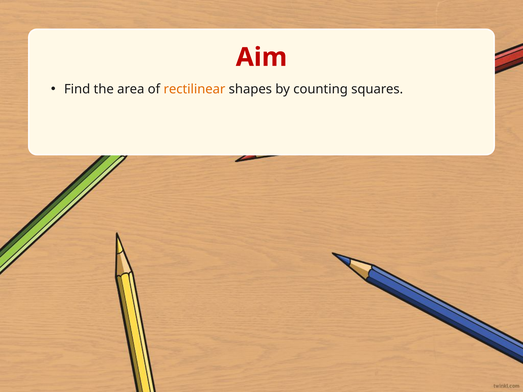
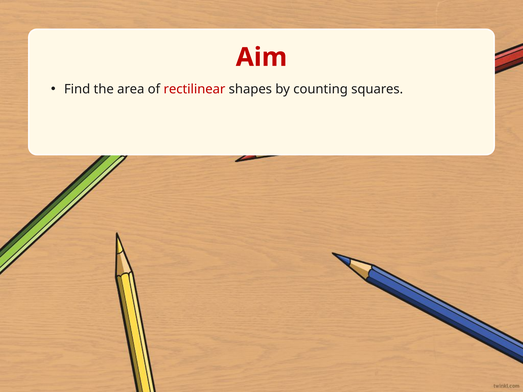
rectilinear colour: orange -> red (194, 89)
